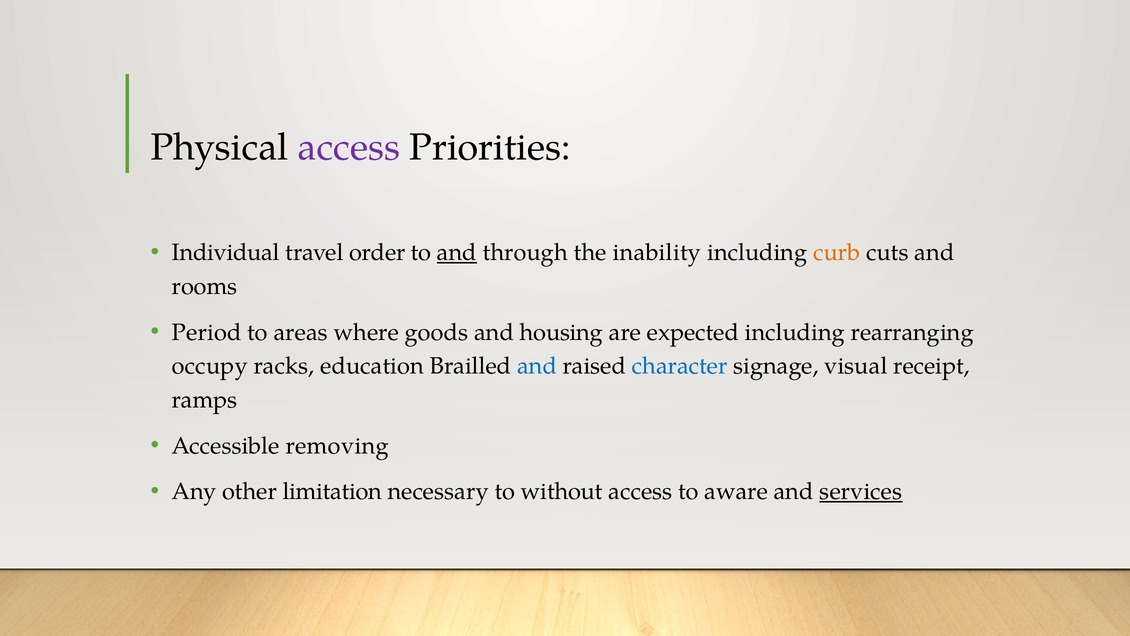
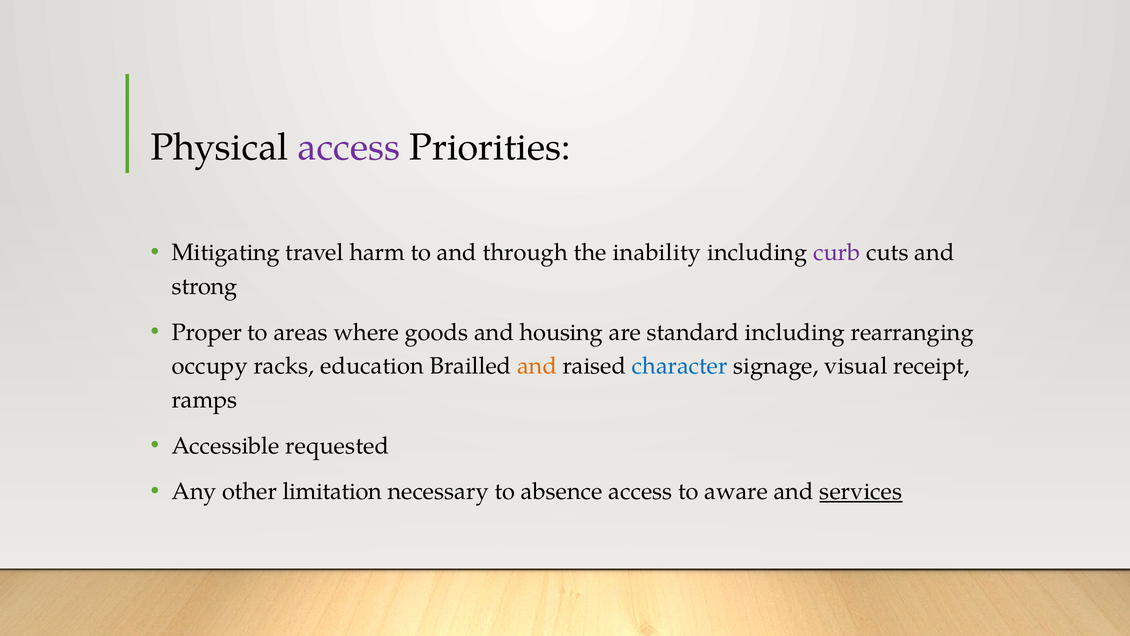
Individual: Individual -> Mitigating (226, 253)
order: order -> harm (377, 253)
and underline: present -> none (457, 253)
curb colour: orange -> purple (837, 253)
rooms: rooms -> strong (205, 286)
Period: Period -> Proper (207, 332)
expected: expected -> standard (693, 332)
and colour: blue -> orange (537, 366)
removing: removing -> requested (337, 446)
without: without -> absence (562, 491)
